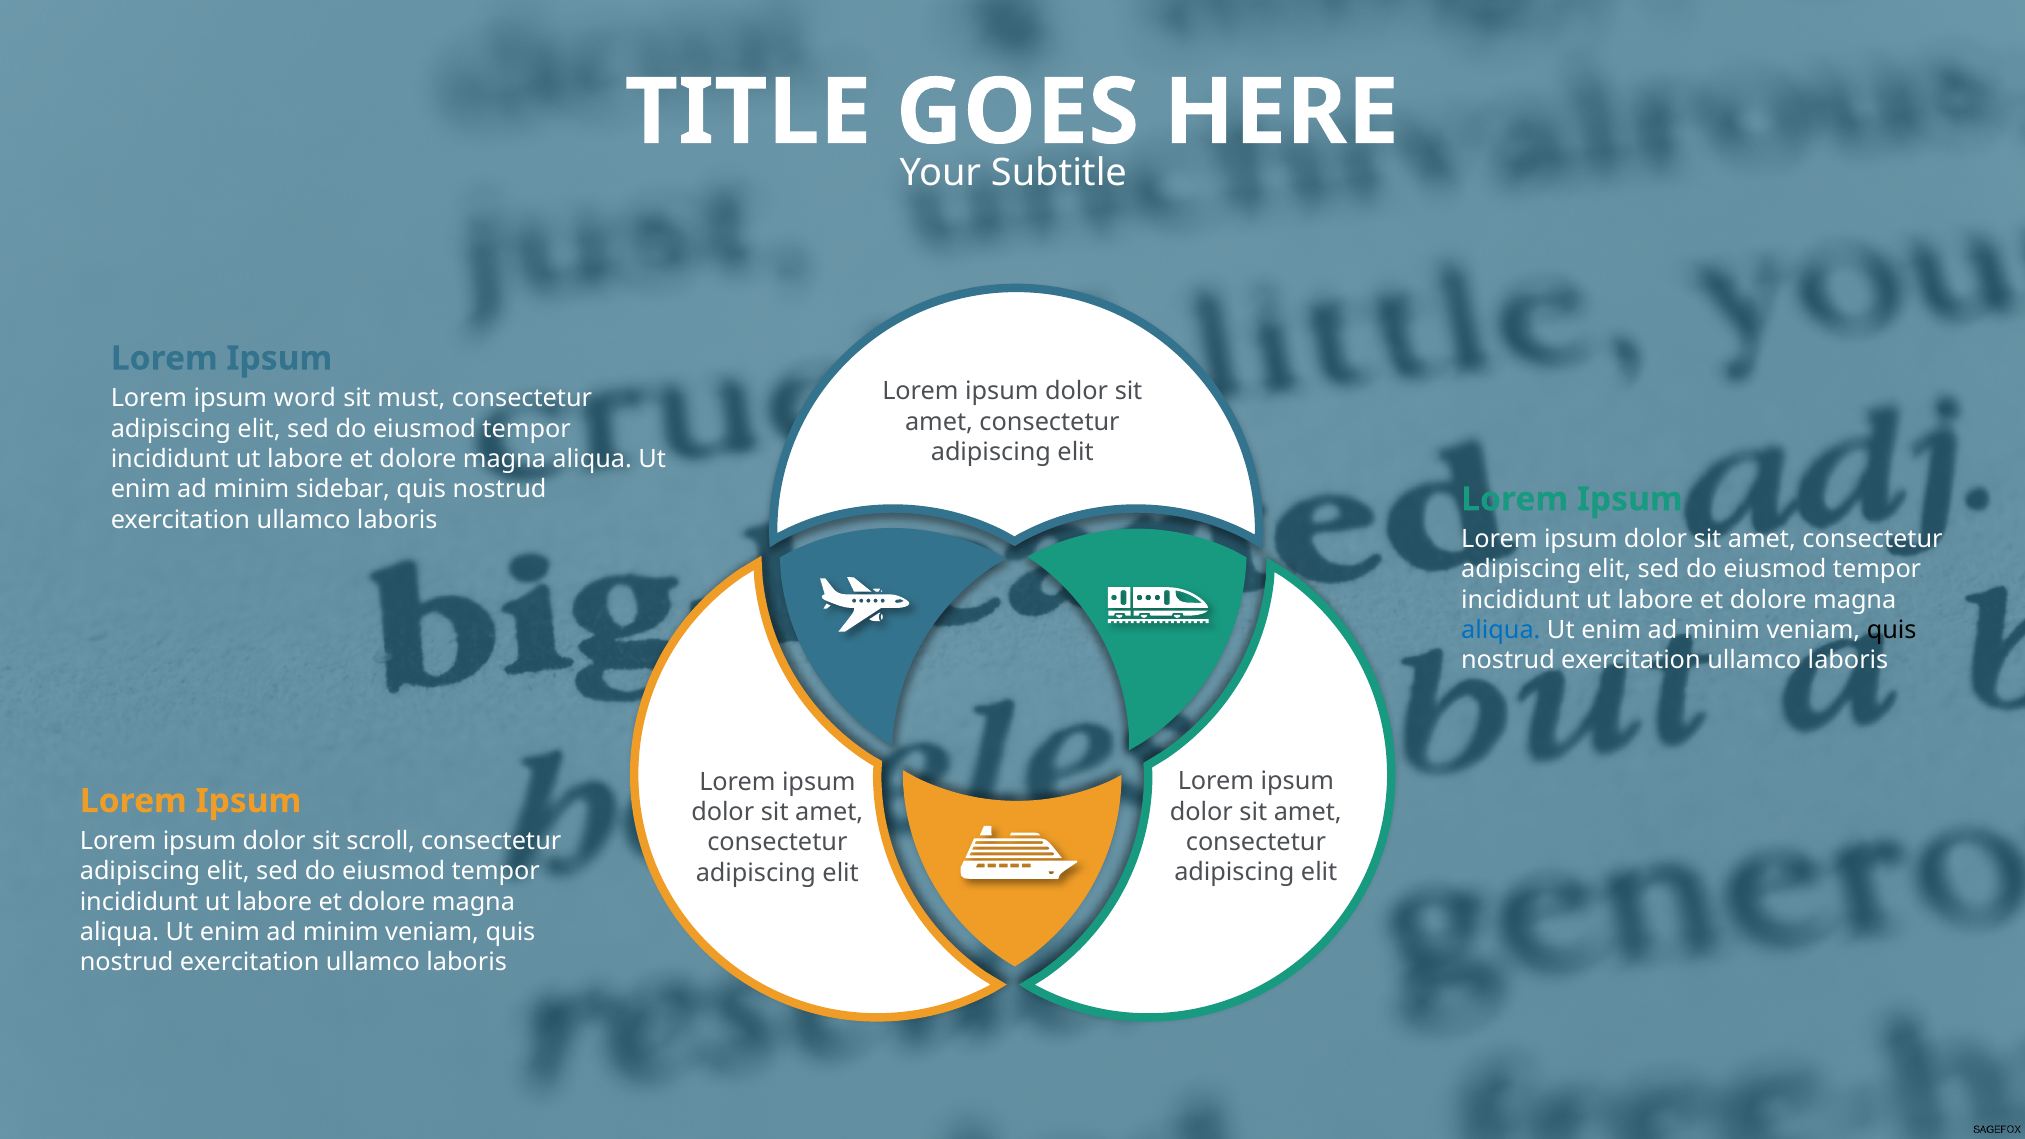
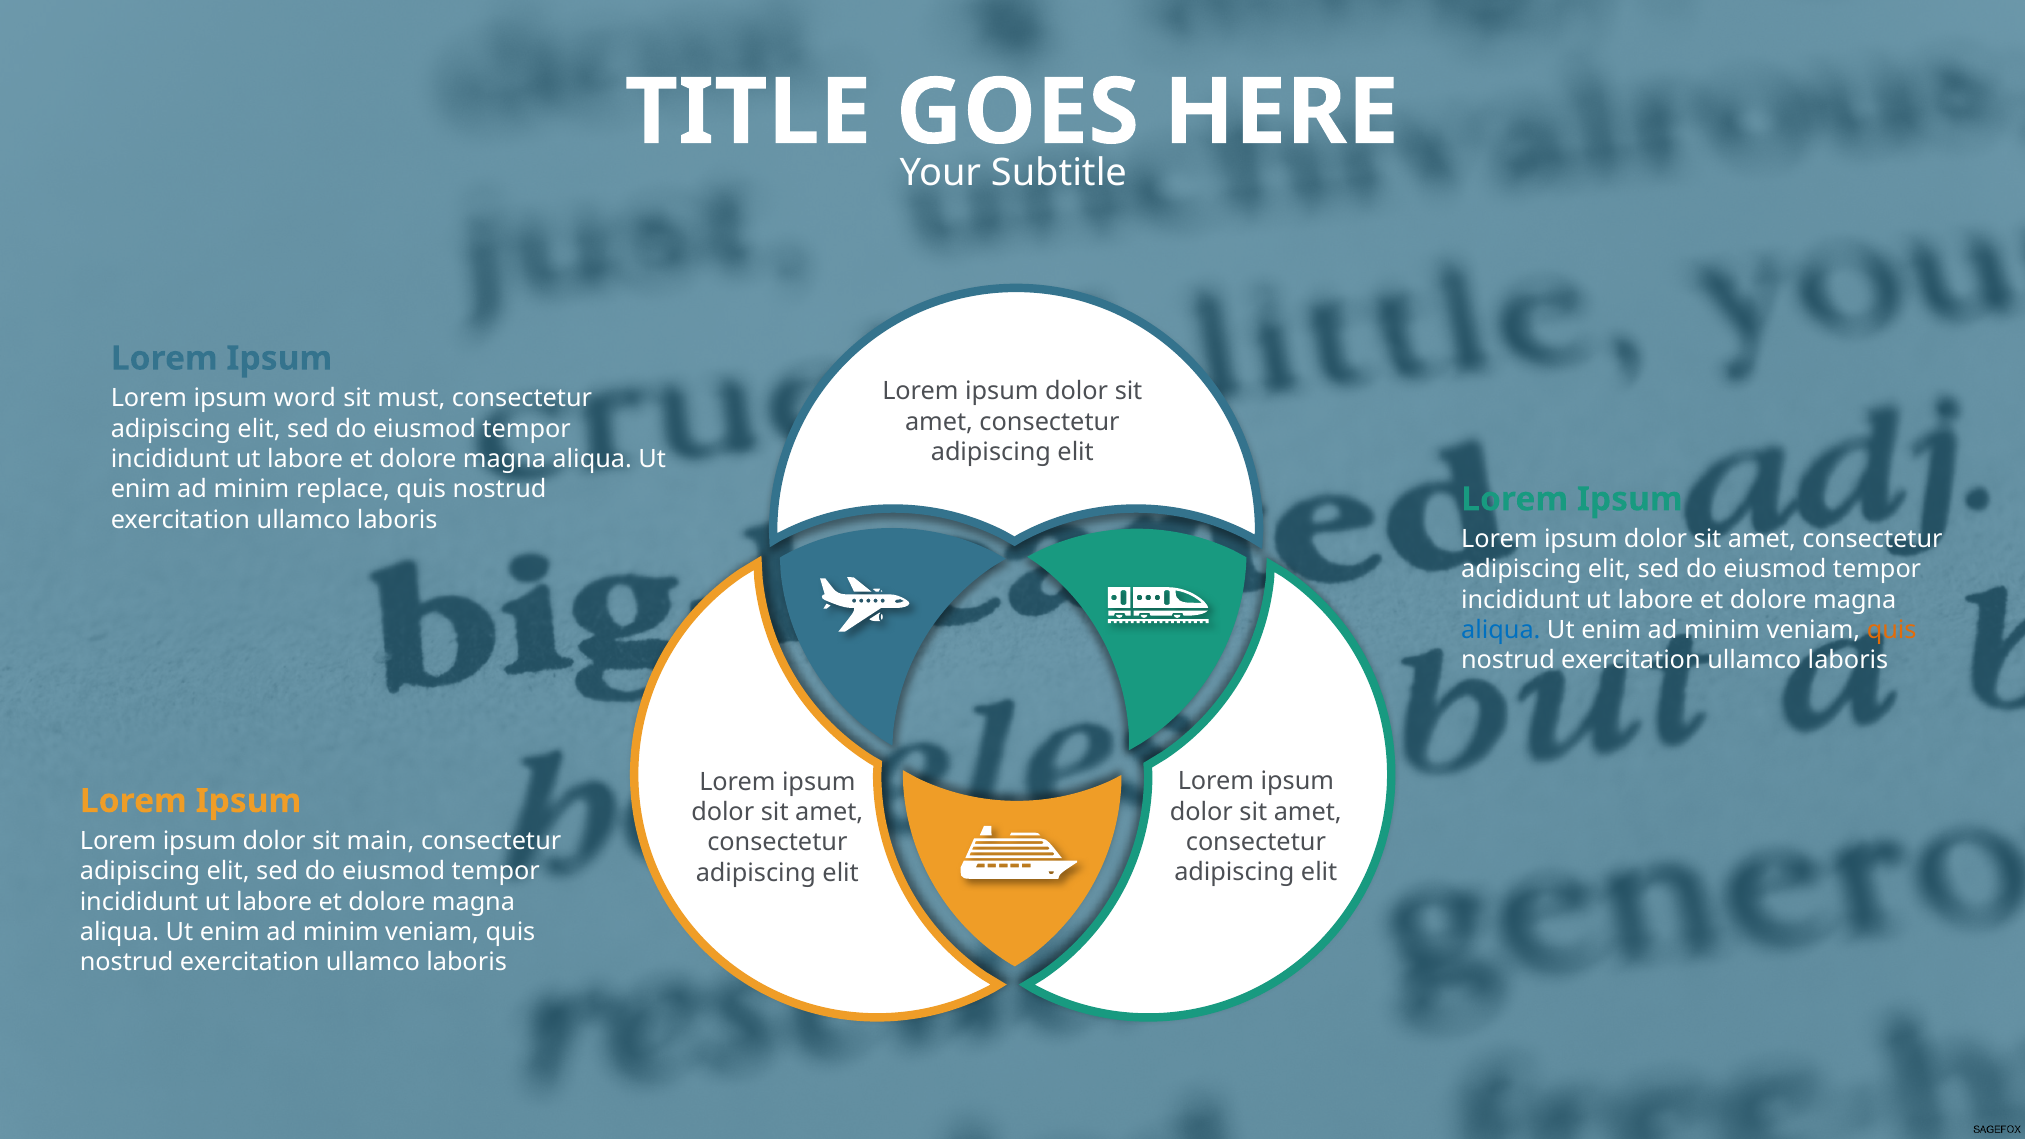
sidebar: sidebar -> replace (343, 489)
quis colour: black -> orange (1892, 630)
scroll: scroll -> main (380, 841)
